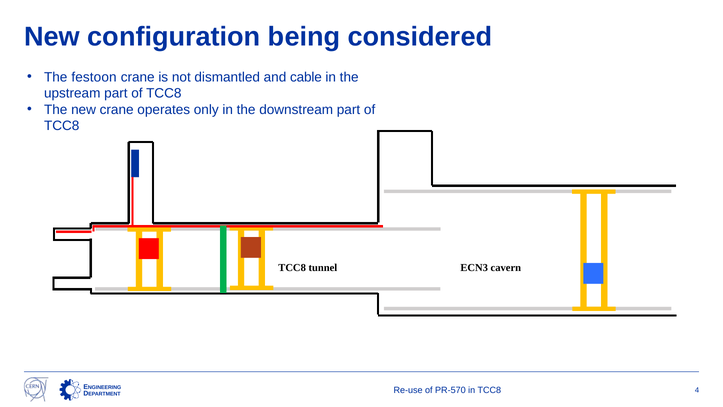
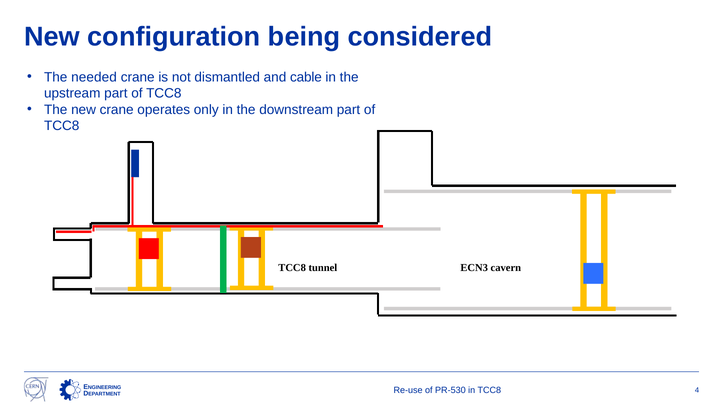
festoon: festoon -> needed (94, 77)
PR-570: PR-570 -> PR-530 (450, 390)
